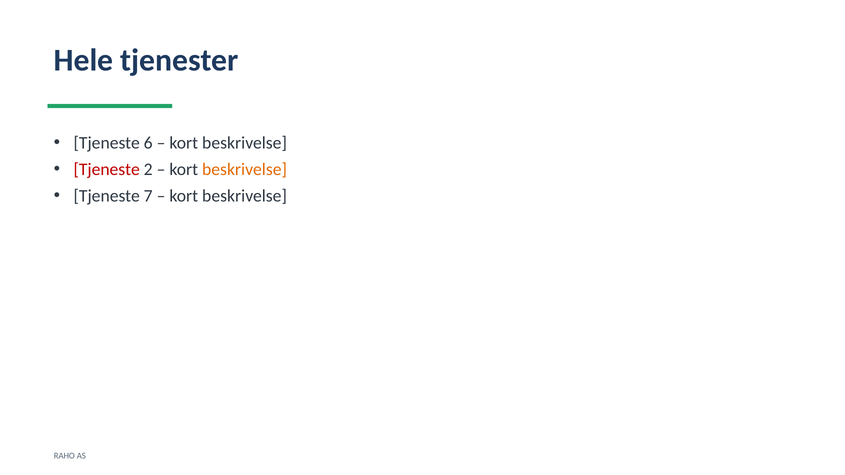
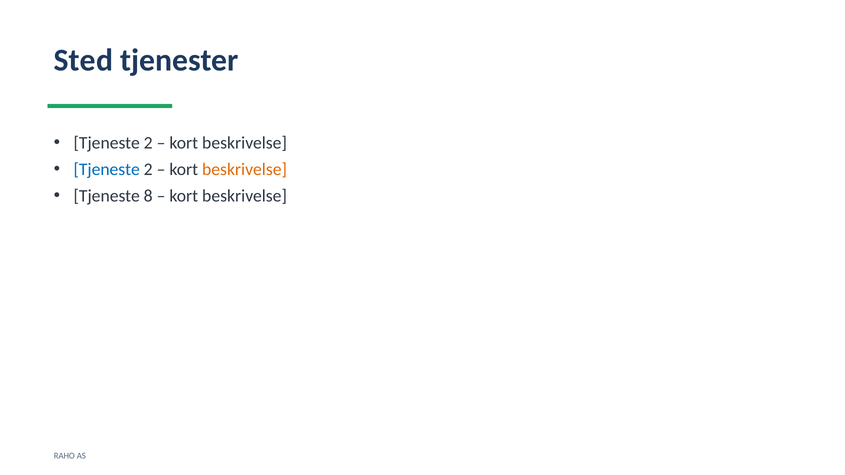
Hele: Hele -> Sted (83, 60)
6: 6 -> 2 (148, 143)
Tjeneste colour: red -> blue (107, 170)
7: 7 -> 8 (148, 196)
